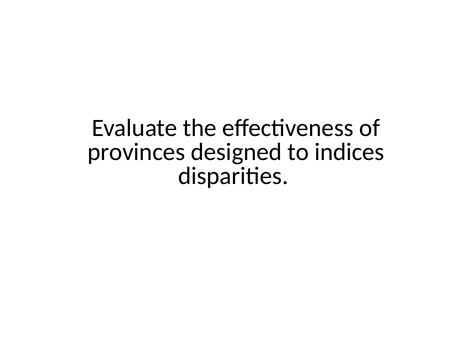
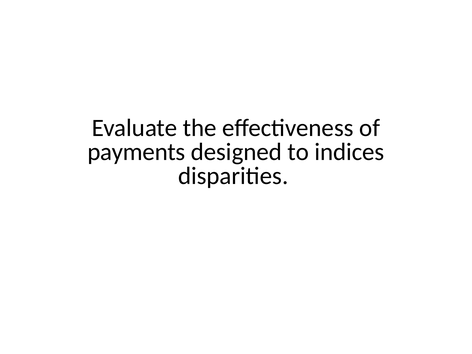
provinces: provinces -> payments (136, 152)
